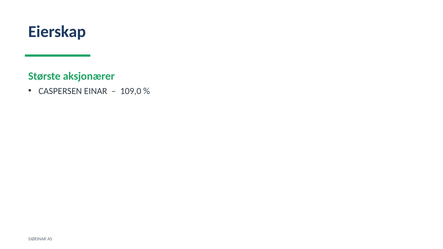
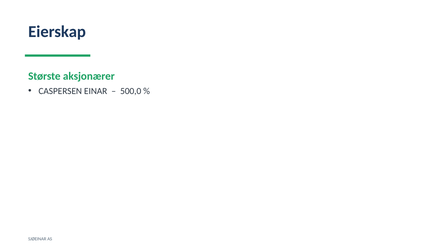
109,0: 109,0 -> 500,0 (131, 91)
